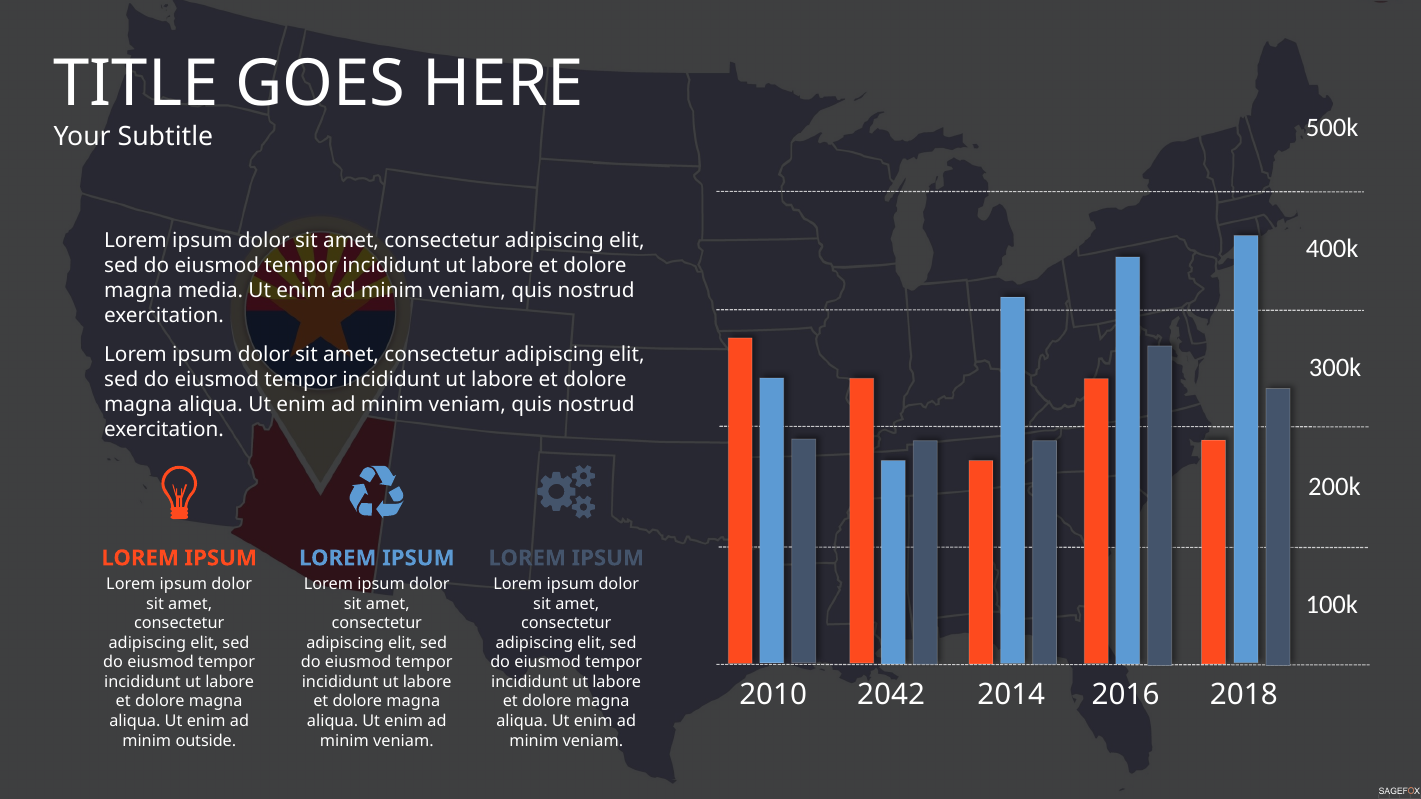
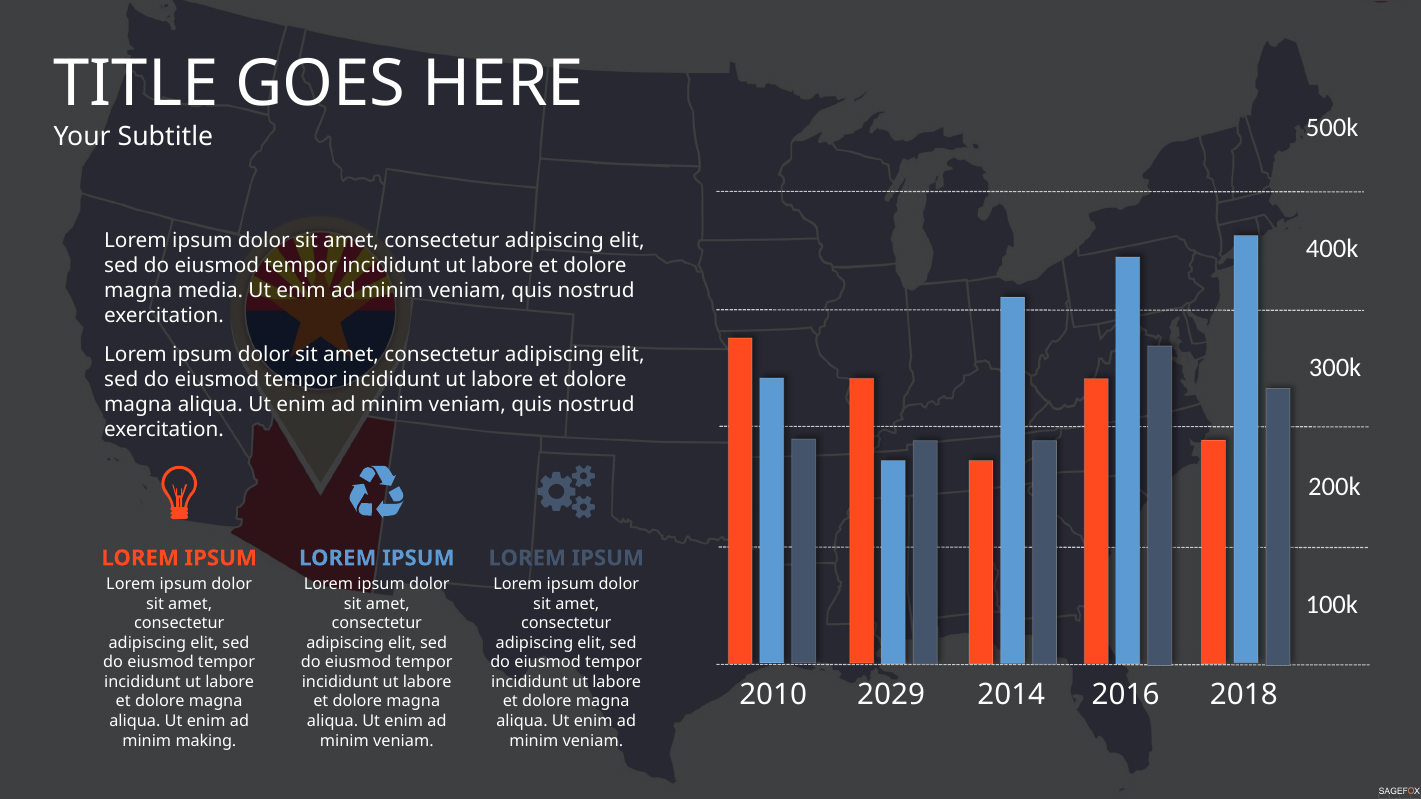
2042: 2042 -> 2029 (891, 695)
outside: outside -> making (206, 741)
